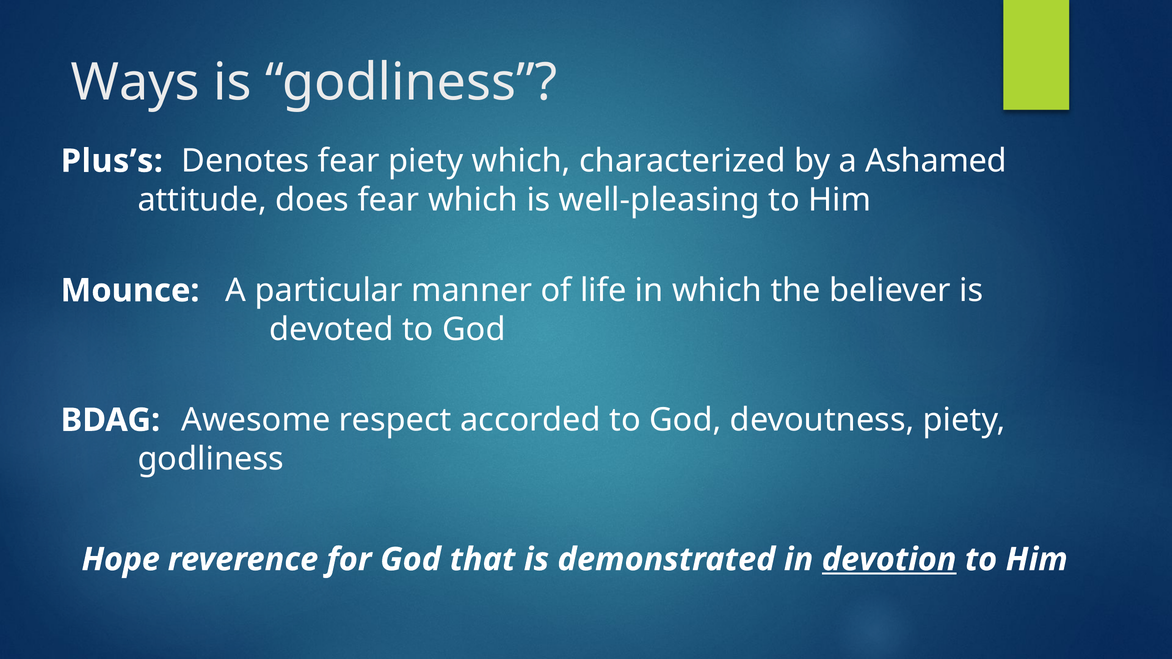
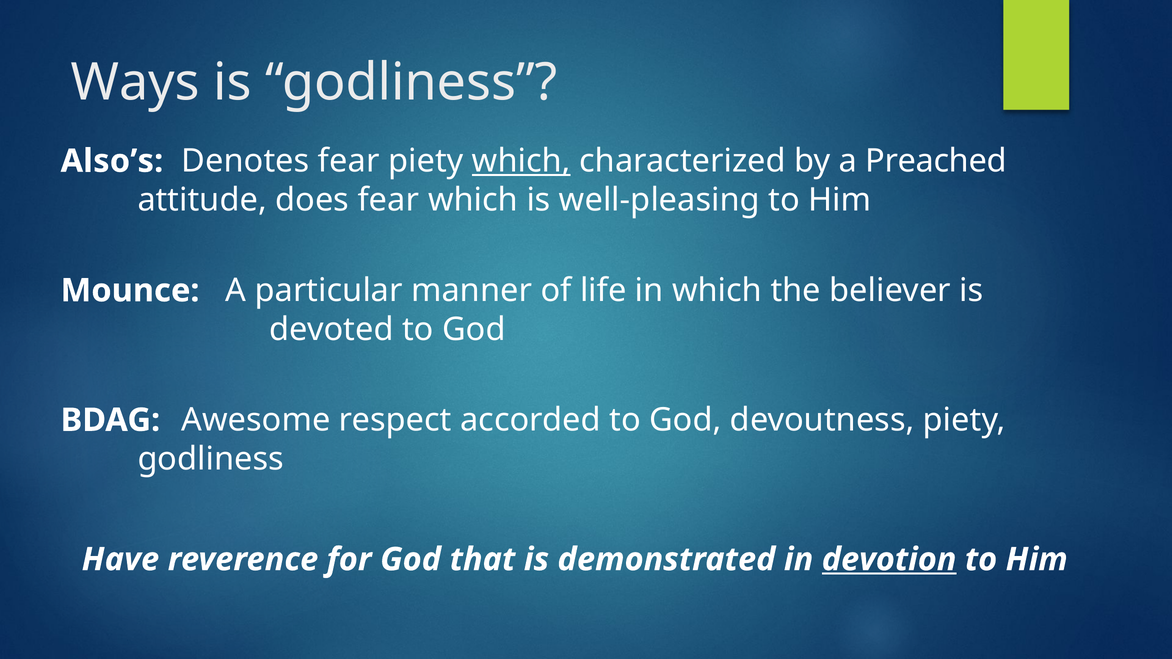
Plus’s: Plus’s -> Also’s (112, 161)
which underline: none -> present (521, 161)
Ashamed: Ashamed -> Preached (936, 161)
Hope: Hope -> Have (120, 560)
